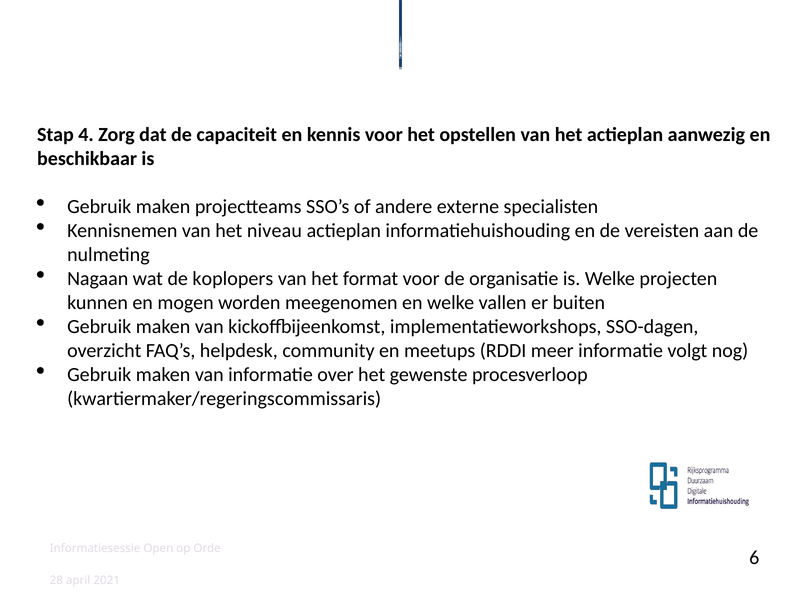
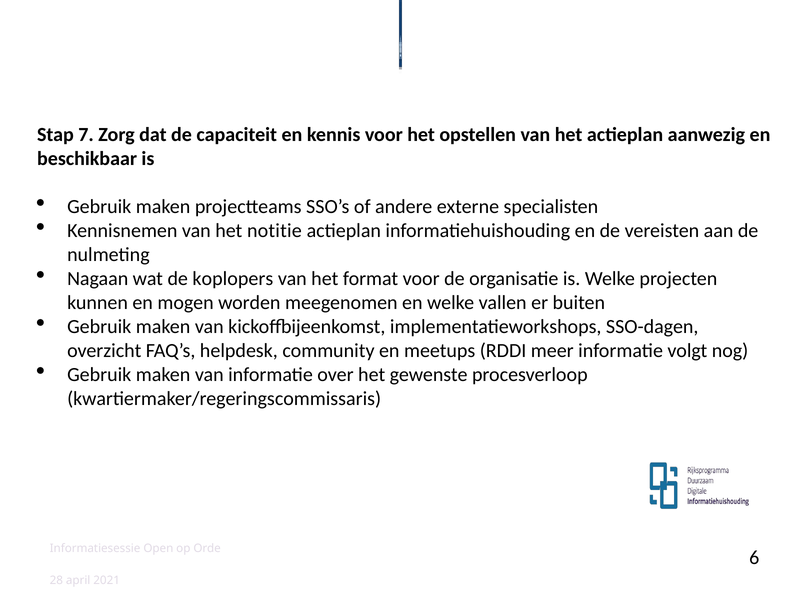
4: 4 -> 7 (86, 135)
niveau: niveau -> notitie (274, 231)
